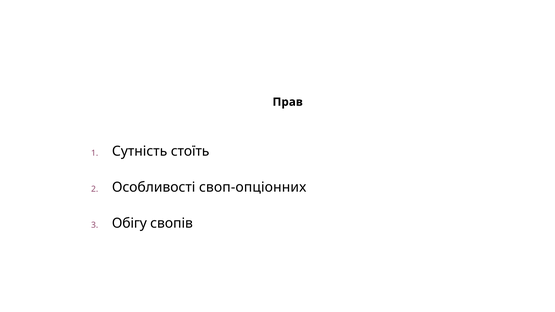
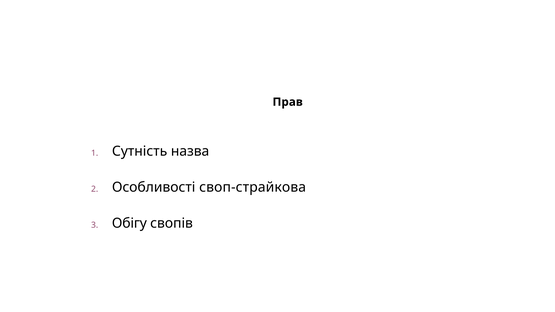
стоїть: стоїть -> назва (190, 151)
своп-опціонних: своп-опціонних -> своп-страйкова (253, 187)
